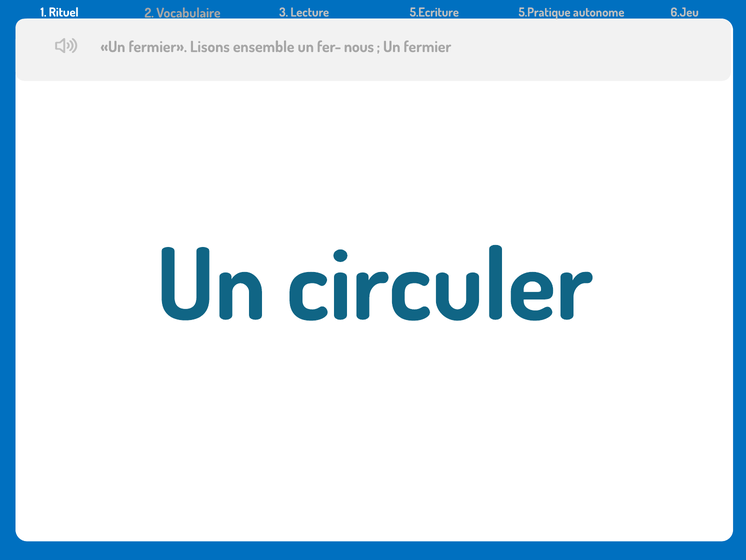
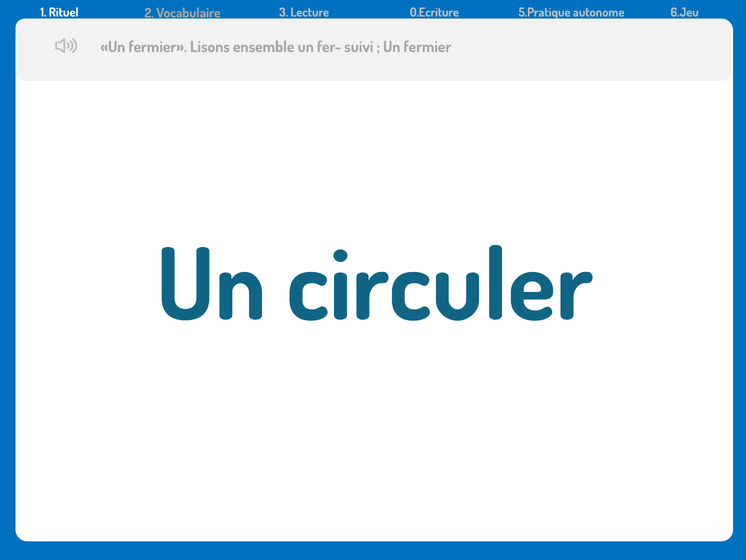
5.Ecriture: 5.Ecriture -> 0.Ecriture (434, 12)
nous: nous -> suivi (359, 47)
